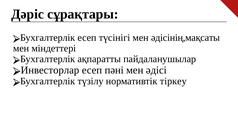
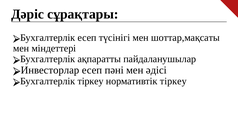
әдісінің,мақсаты: әдісінің,мақсаты -> шоттар,мақсаты (185, 38)
Бухгалтерлік түзілу: түзілу -> тіркеу (91, 81)
